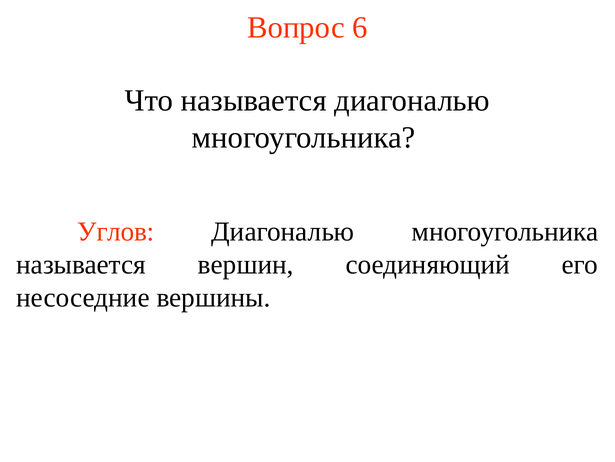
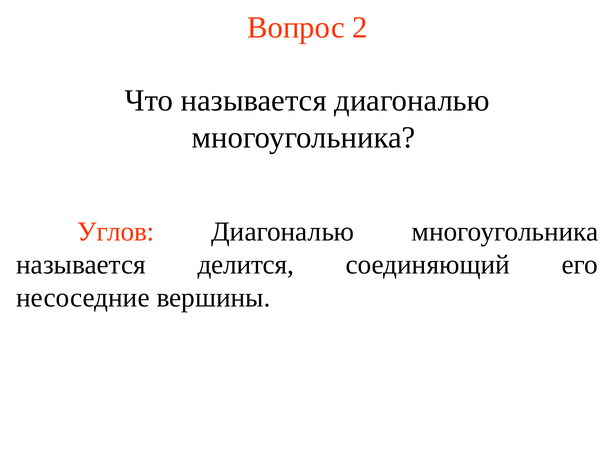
6: 6 -> 2 (360, 28)
вершин: вершин -> делится (246, 264)
